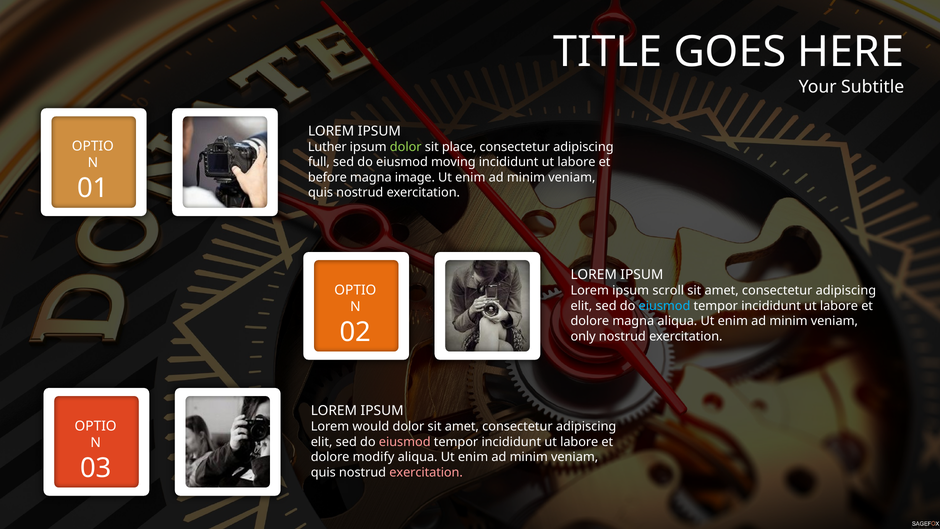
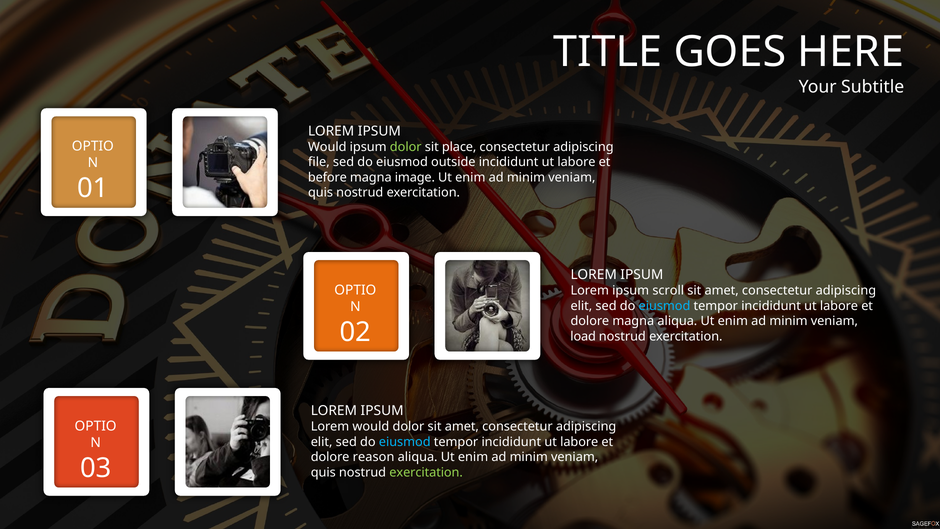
Luther: Luther -> Would (327, 147)
full: full -> file (319, 162)
moving: moving -> outside (453, 162)
only: only -> load (583, 336)
eiusmod colour: pink -> light blue (405, 442)
modify: modify -> reason (374, 457)
exercitation colour: pink -> light green (426, 472)
